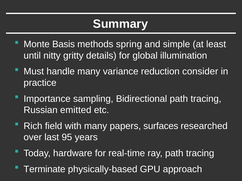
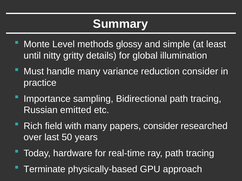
Basis: Basis -> Level (64, 44)
spring: spring -> glossy (129, 44)
papers surfaces: surfaces -> consider (161, 126)
95: 95 -> 50 (67, 138)
